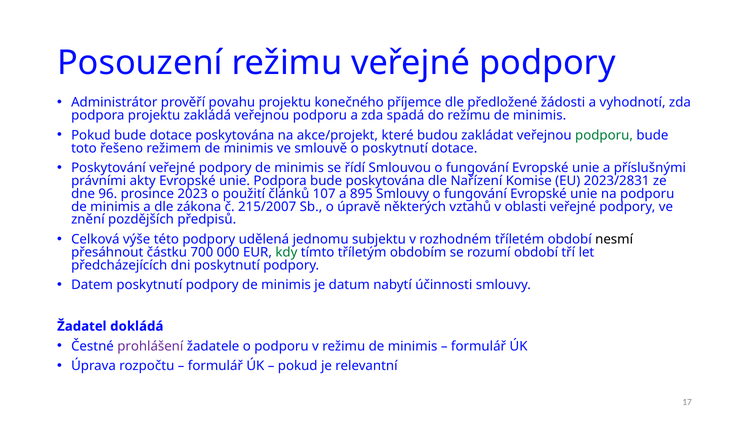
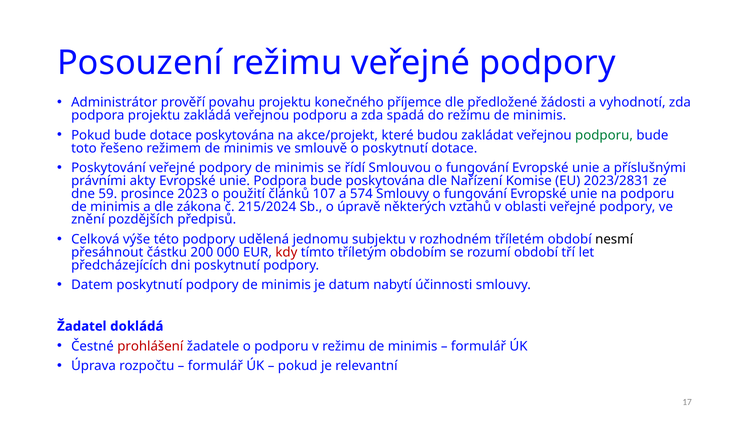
96: 96 -> 59 (108, 194)
895: 895 -> 574 (361, 194)
215/2007: 215/2007 -> 215/2024 (267, 207)
700: 700 -> 200 (202, 253)
kdy colour: green -> red (286, 253)
prohlášení colour: purple -> red (150, 346)
